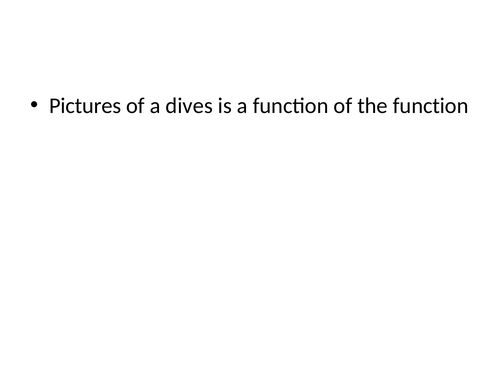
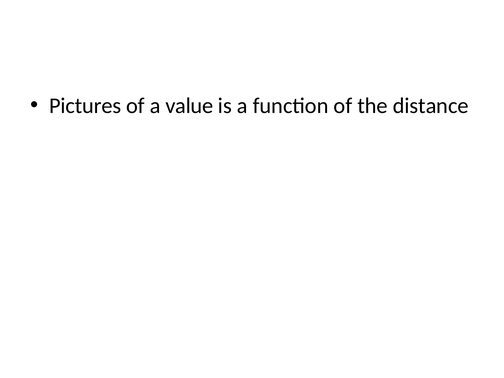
dives: dives -> value (189, 106)
the function: function -> distance (431, 106)
